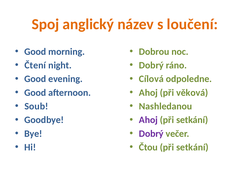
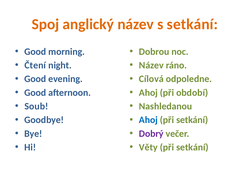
s loučení: loučení -> setkání (192, 24)
Dobrý: Dobrý -> Název (151, 65)
věková: věková -> období (192, 92)
Ahoj colour: purple -> blue (148, 120)
Čtou: Čtou -> Věty (148, 147)
